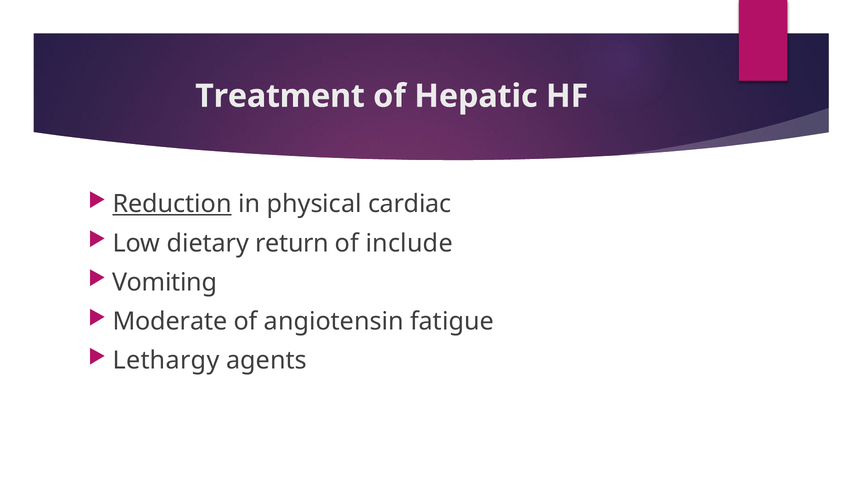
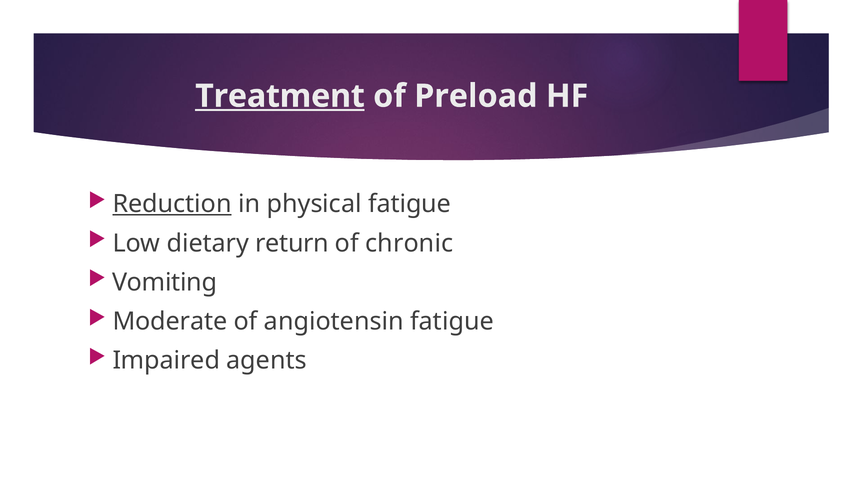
Treatment underline: none -> present (280, 96)
Hepatic: Hepatic -> Preload (476, 96)
physical cardiac: cardiac -> fatigue (410, 204)
include: include -> chronic (409, 243)
Lethargy: Lethargy -> Impaired (166, 361)
